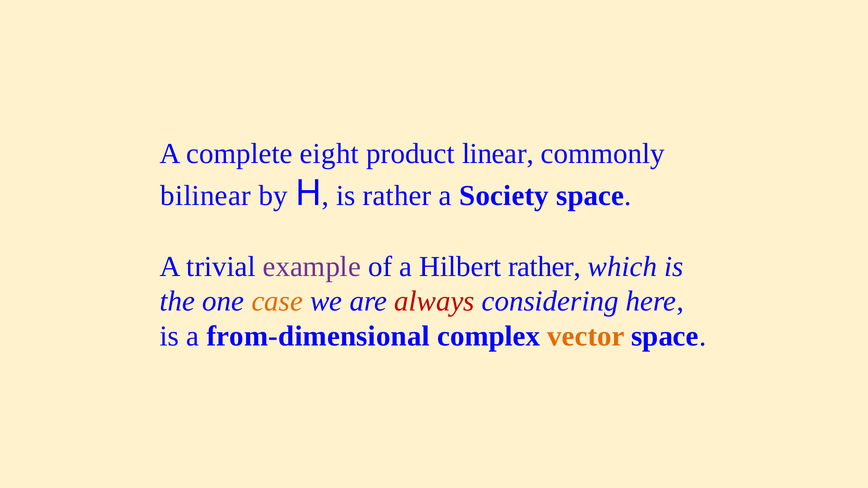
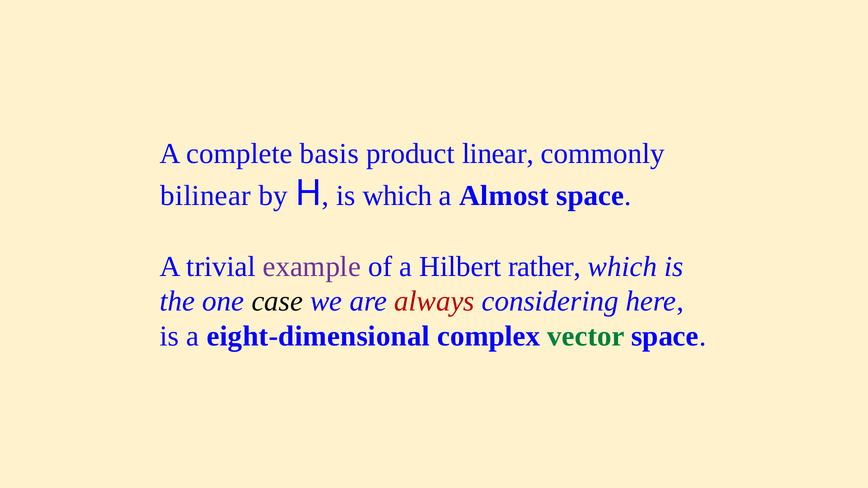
eight: eight -> basis (329, 154)
is rather: rather -> which (397, 196)
Society: Society -> Almost (504, 196)
case colour: orange -> black (277, 301)
from-dimensional: from-dimensional -> eight-dimensional (318, 336)
vector colour: orange -> green (586, 336)
